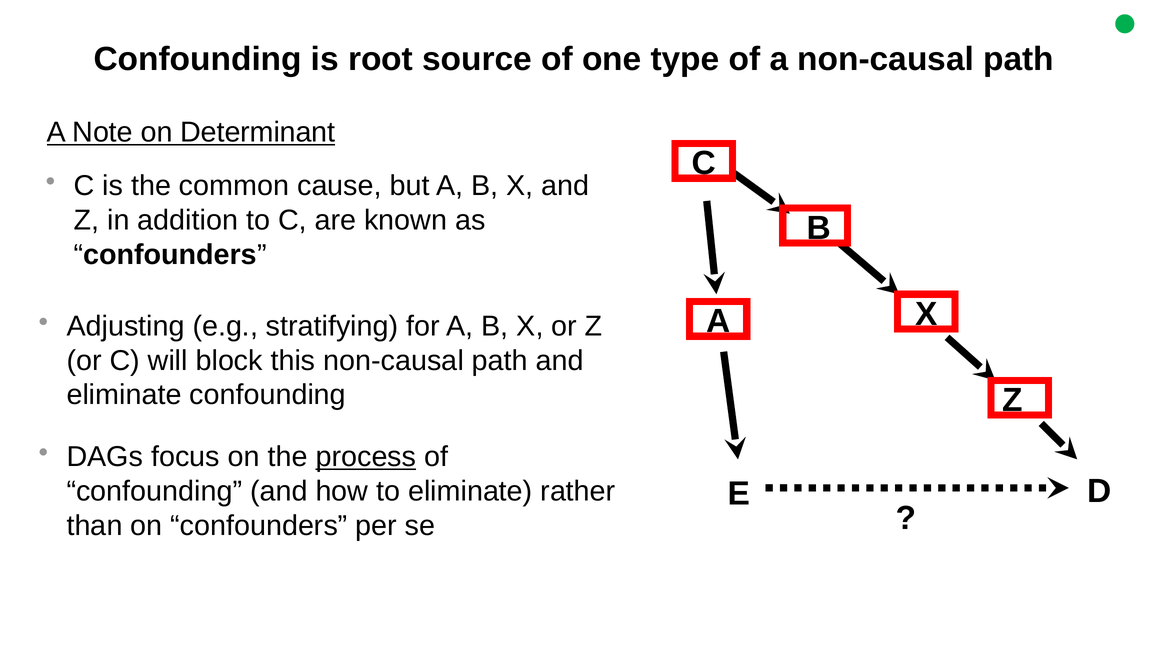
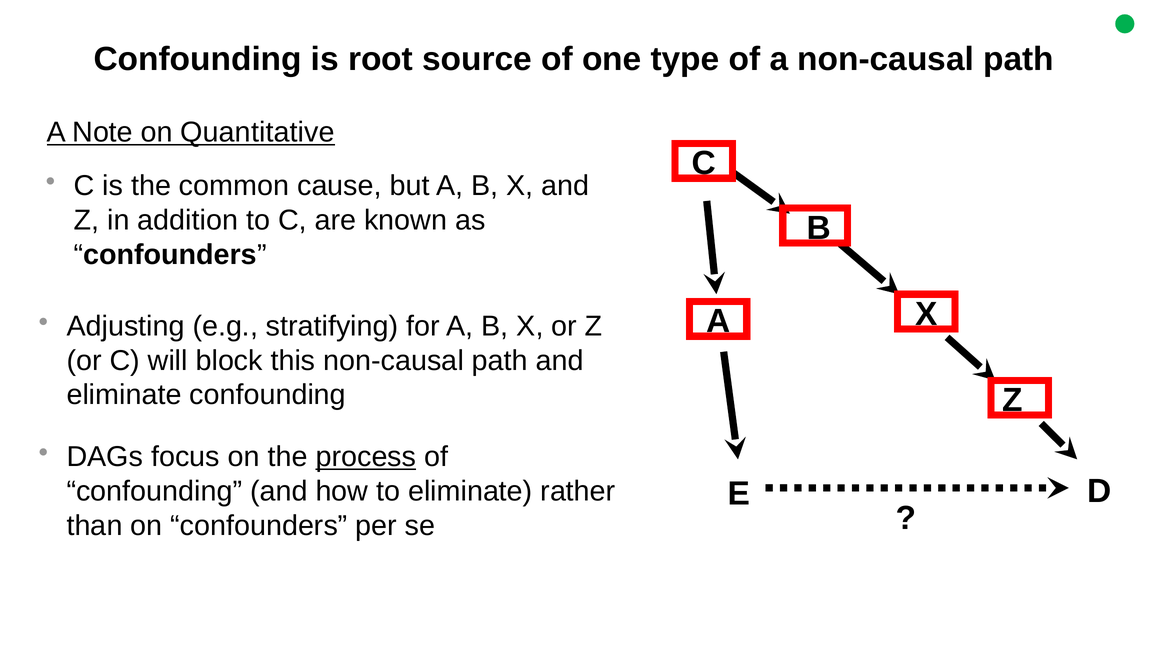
Determinant: Determinant -> Quantitative (258, 132)
